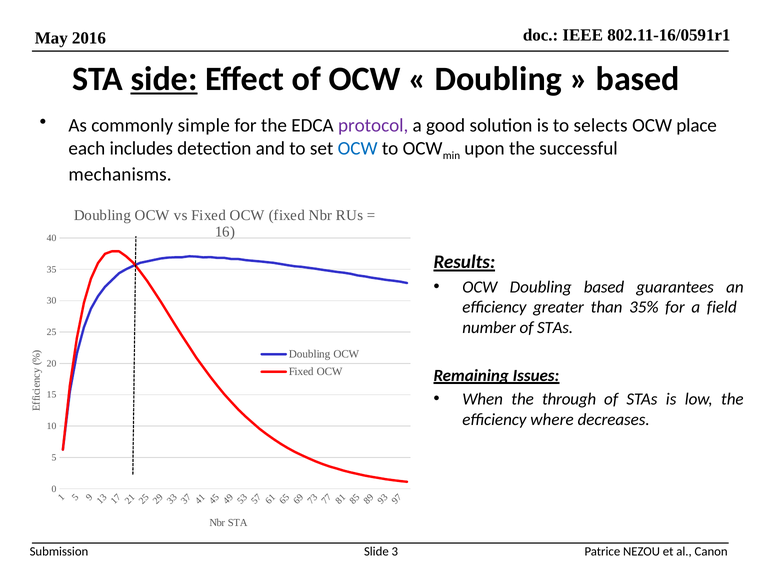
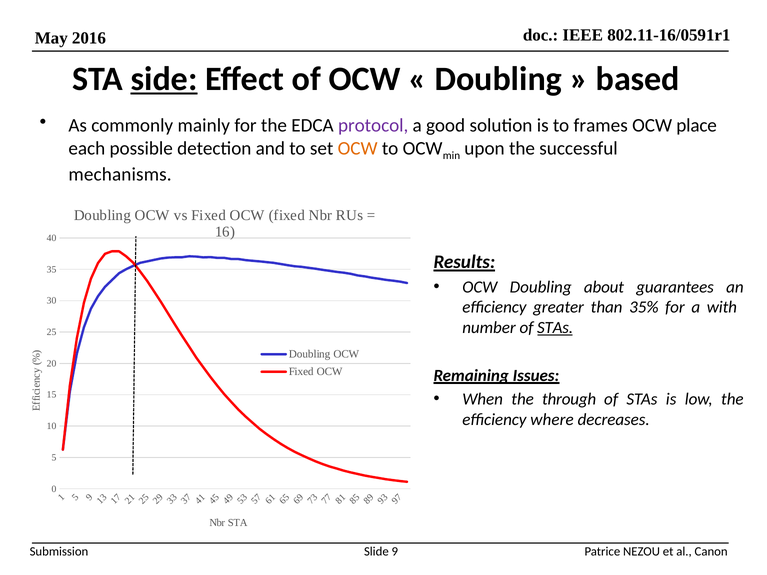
simple: simple -> mainly (204, 125)
selects: selects -> frames (601, 125)
includes: includes -> possible (141, 148)
OCW colour: blue -> orange (358, 148)
Doubling based: based -> about (604, 287)
field: field -> with (722, 307)
STAs underline: none -> present (555, 328)
Slide 3: 3 -> 9 (395, 552)
